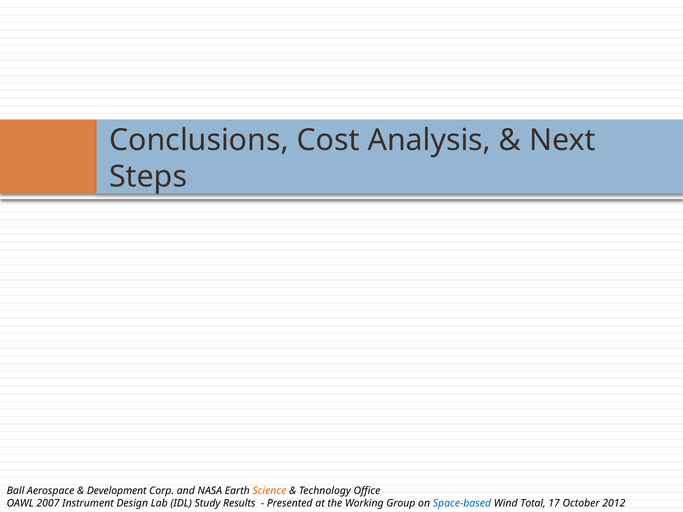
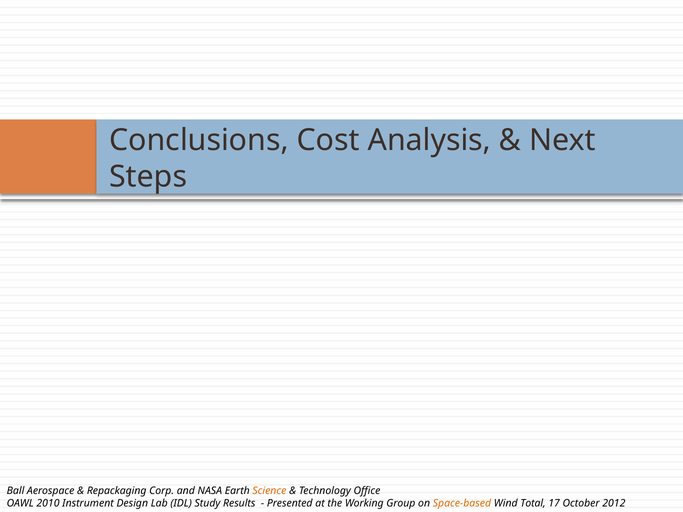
Development: Development -> Repackaging (117, 491)
2007: 2007 -> 2010 (48, 503)
Space-based colour: blue -> orange (462, 503)
